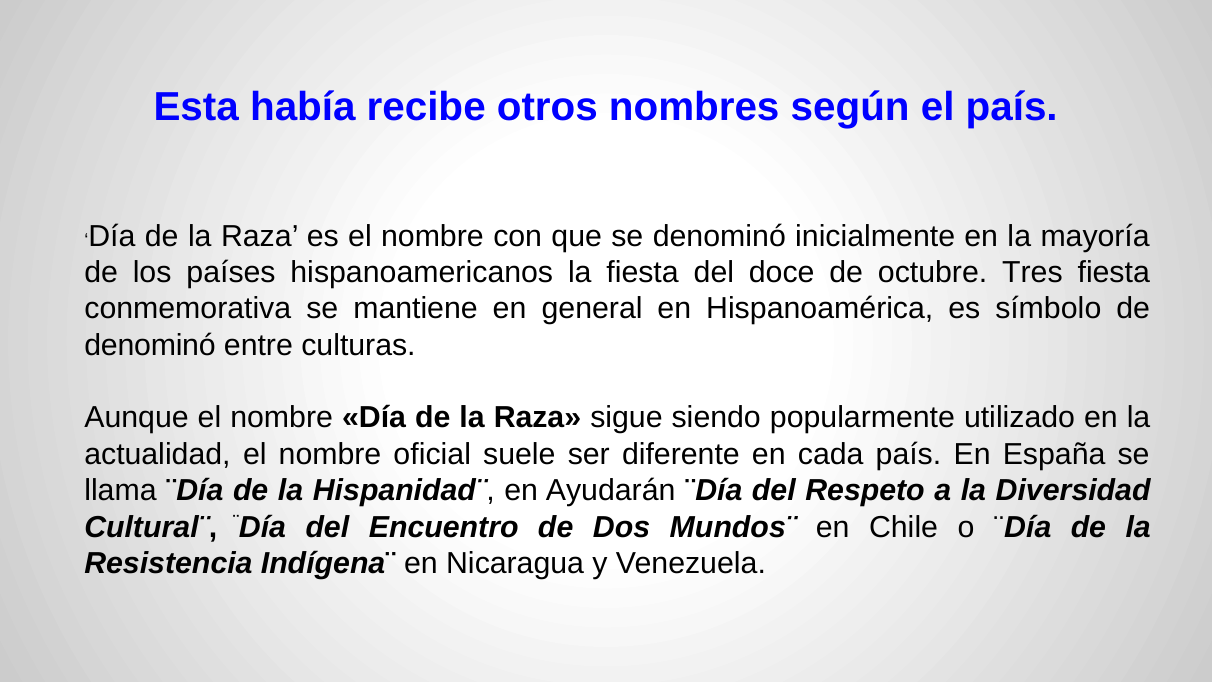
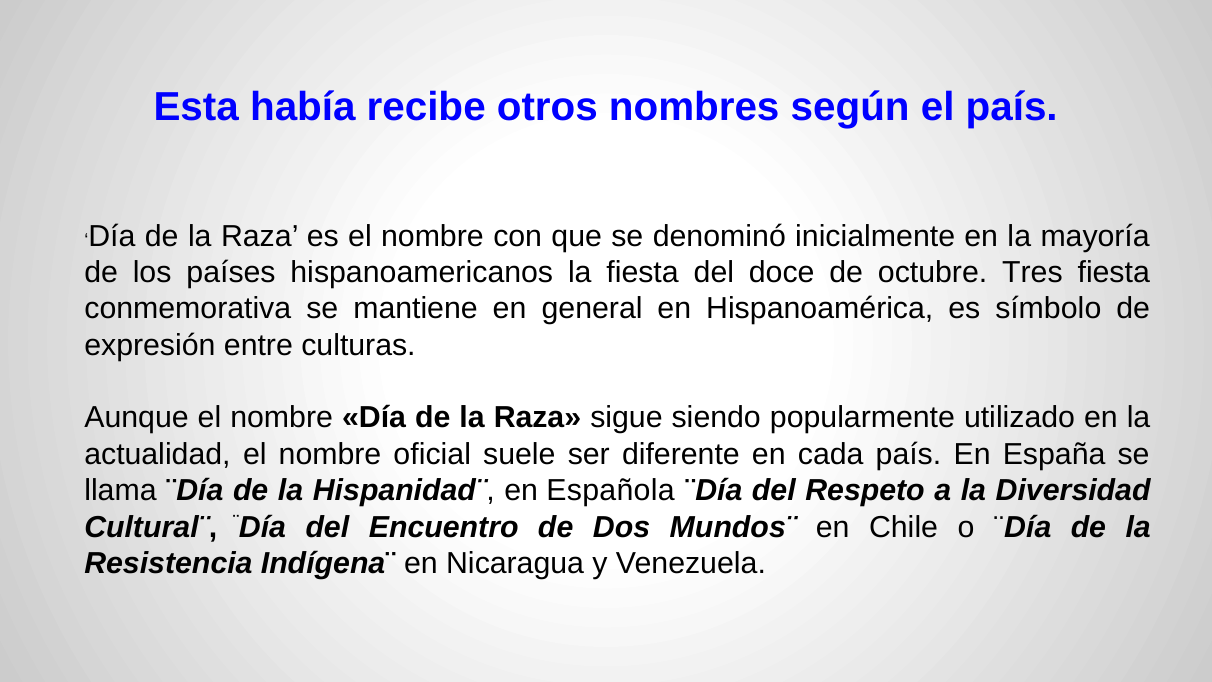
denominó: denominó -> expresión (150, 345)
Ayudarán: Ayudarán -> Española (611, 491)
